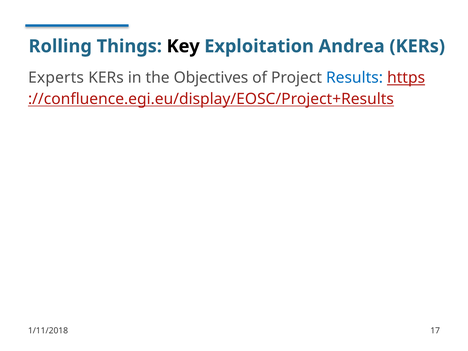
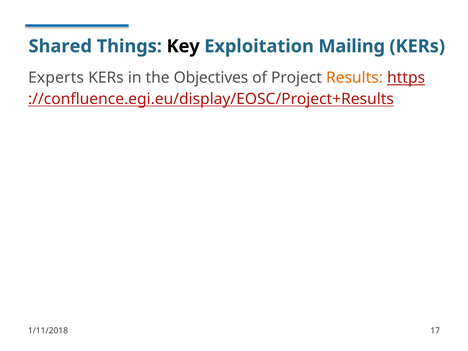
Rolling: Rolling -> Shared (60, 46)
Andrea: Andrea -> Mailing (352, 46)
Results colour: blue -> orange (354, 78)
